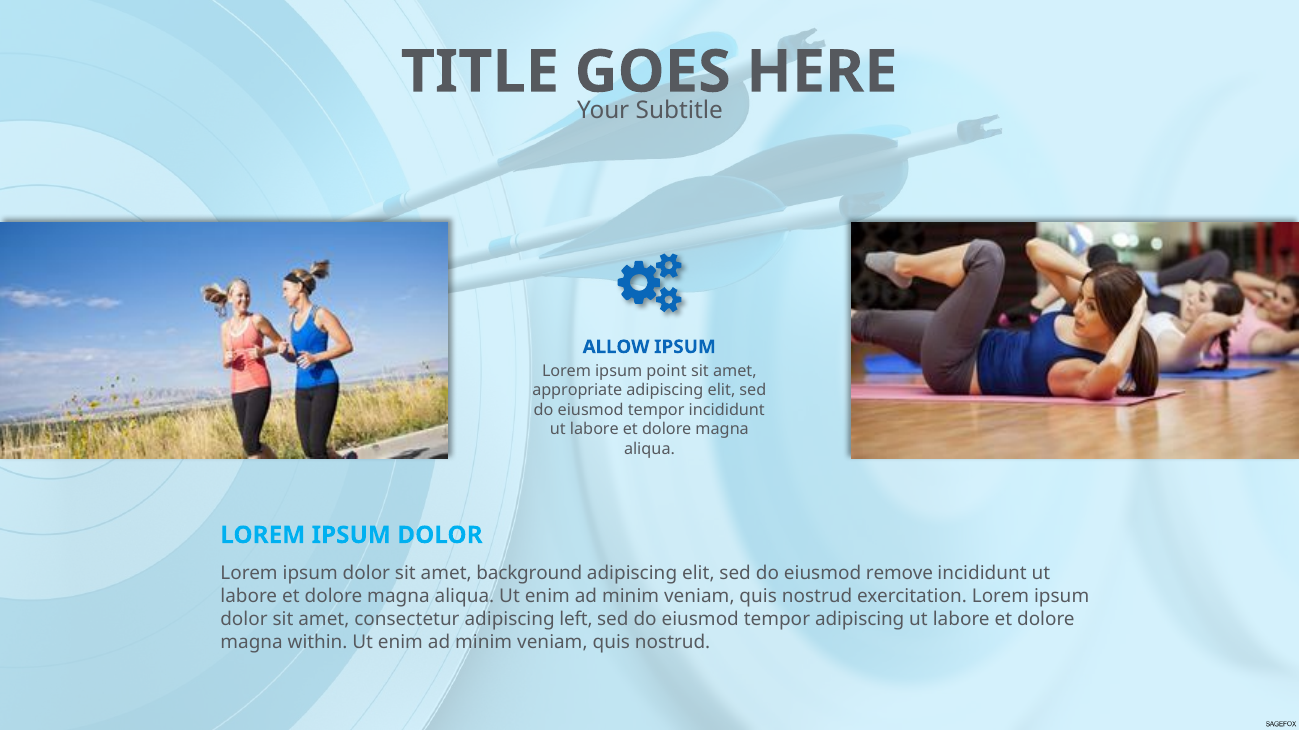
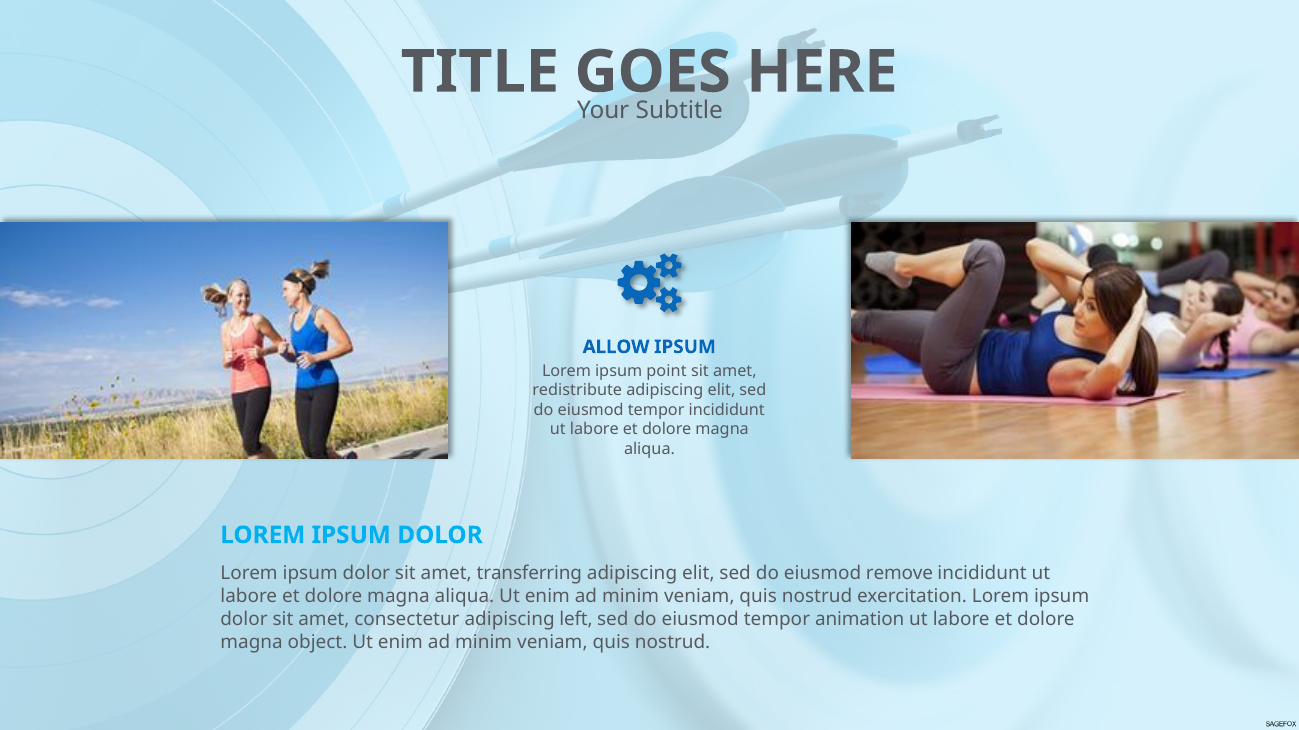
appropriate: appropriate -> redistribute (577, 391)
background: background -> transferring (529, 574)
tempor adipiscing: adipiscing -> animation (860, 620)
within: within -> object (318, 642)
